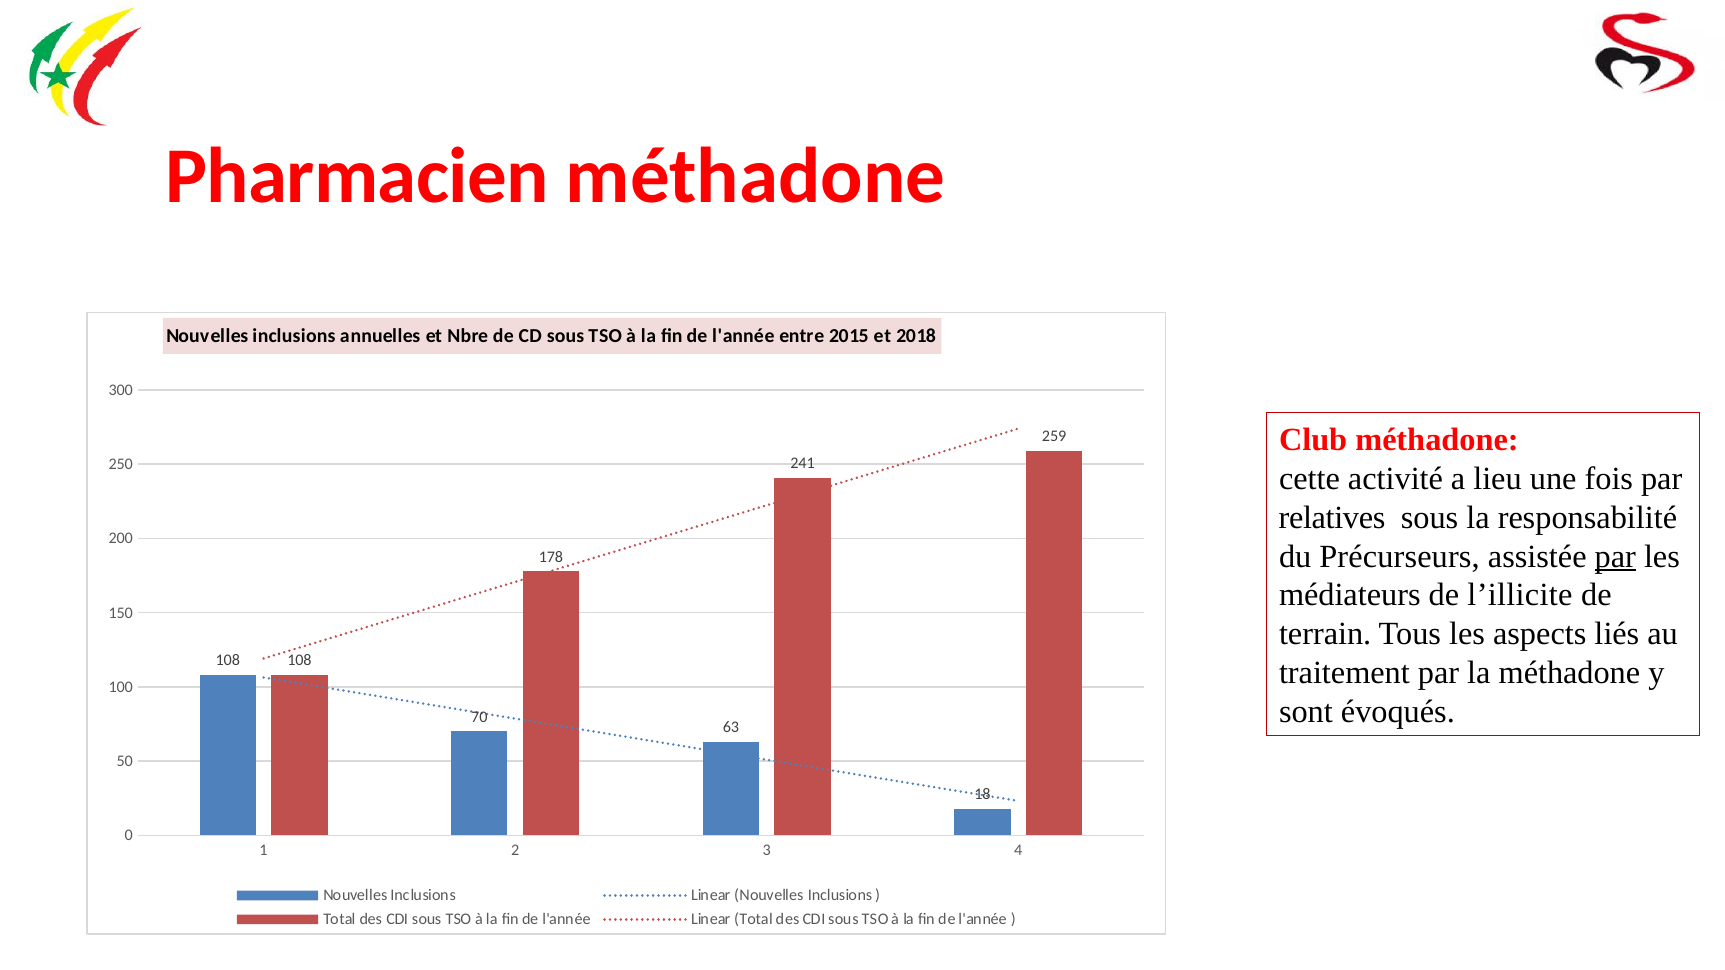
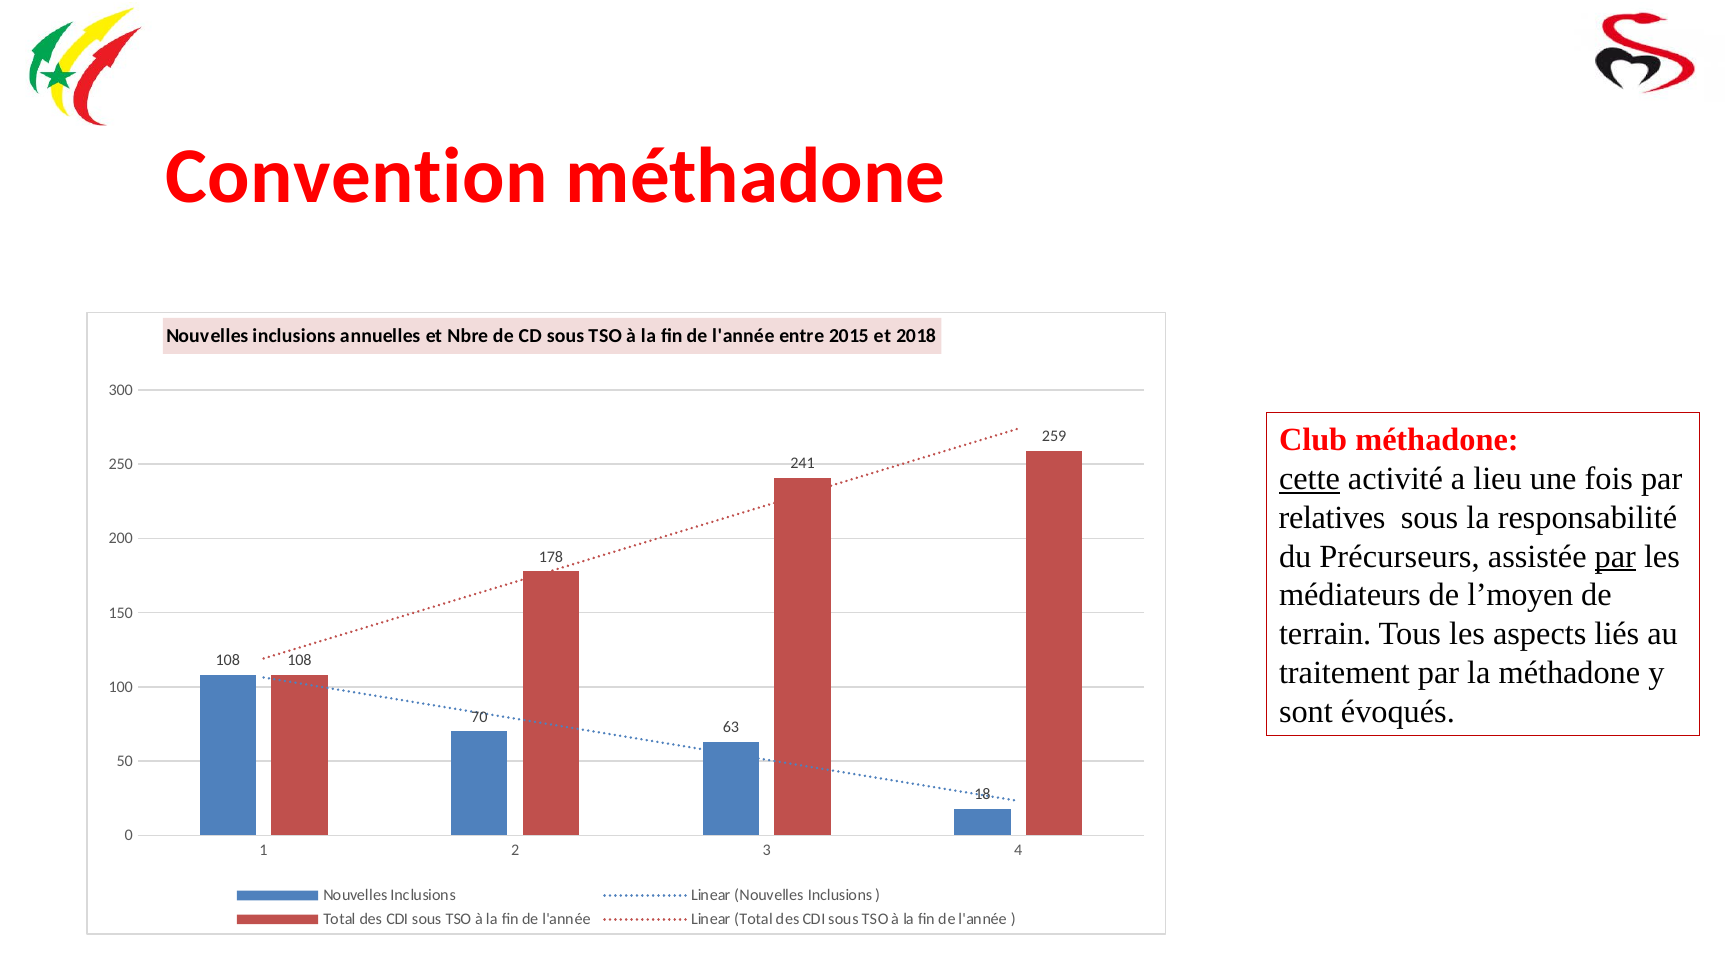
Pharmacien: Pharmacien -> Convention (356, 177)
cette underline: none -> present (1309, 479)
l’illicite: l’illicite -> l’moyen (1520, 595)
